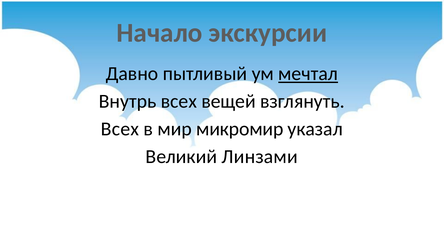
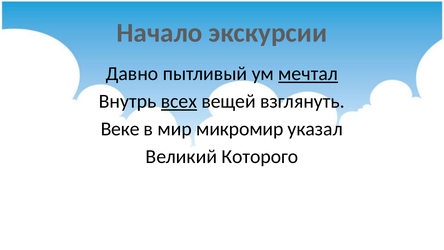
всех underline: none -> present (179, 101)
Всех: Всех -> Веке (120, 129)
Линзами: Линзами -> Которого (260, 157)
